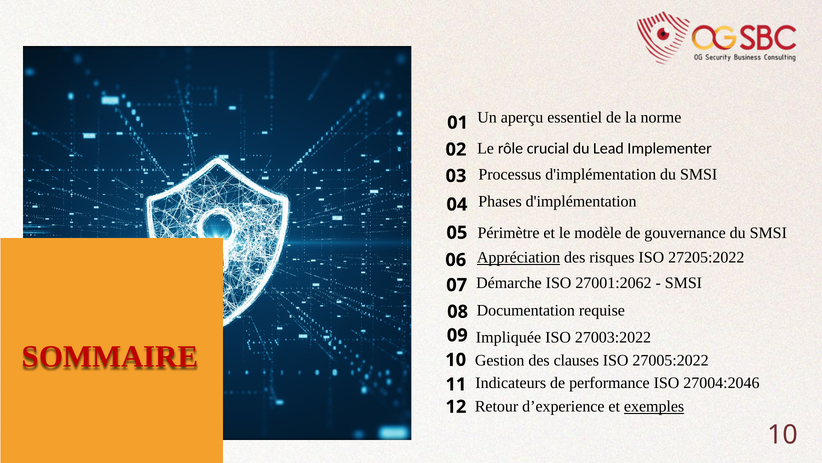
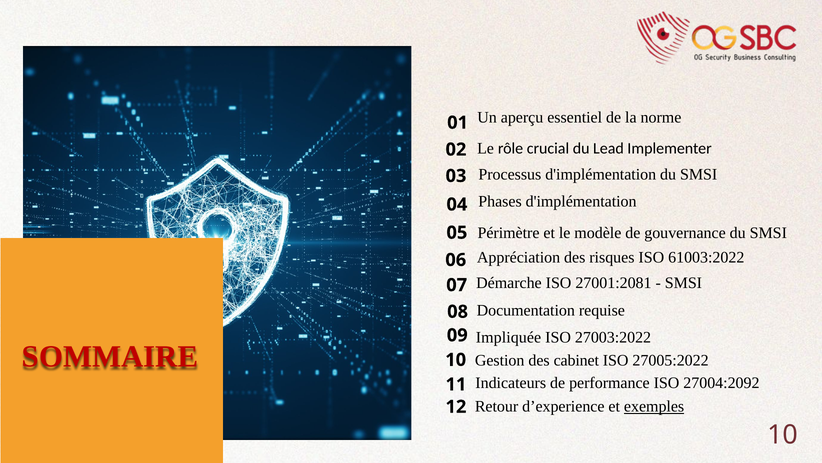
Appréciation underline: present -> none (519, 257)
27205:2022: 27205:2022 -> 61003:2022 (706, 257)
27001:2062: 27001:2062 -> 27001:2081 (613, 283)
clauses: clauses -> cabinet (576, 360)
27004:2046: 27004:2046 -> 27004:2092 (721, 383)
